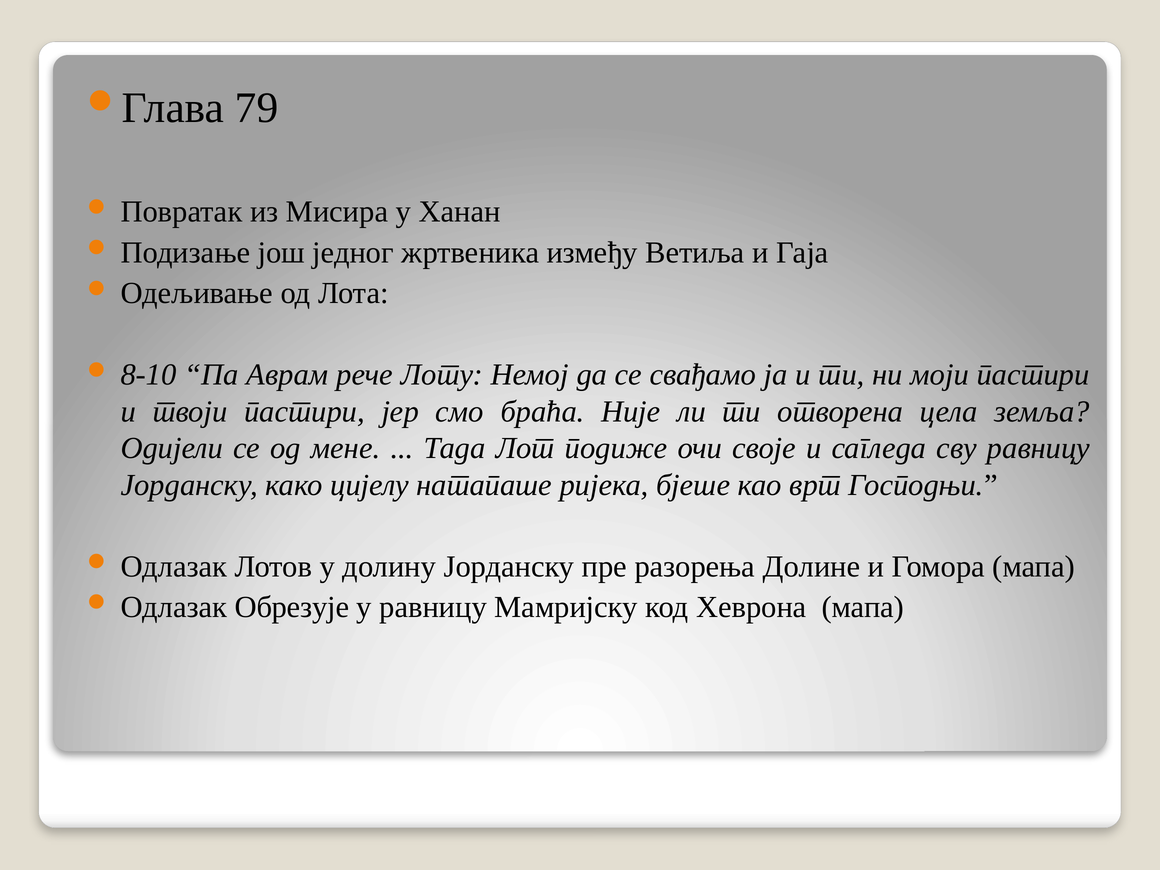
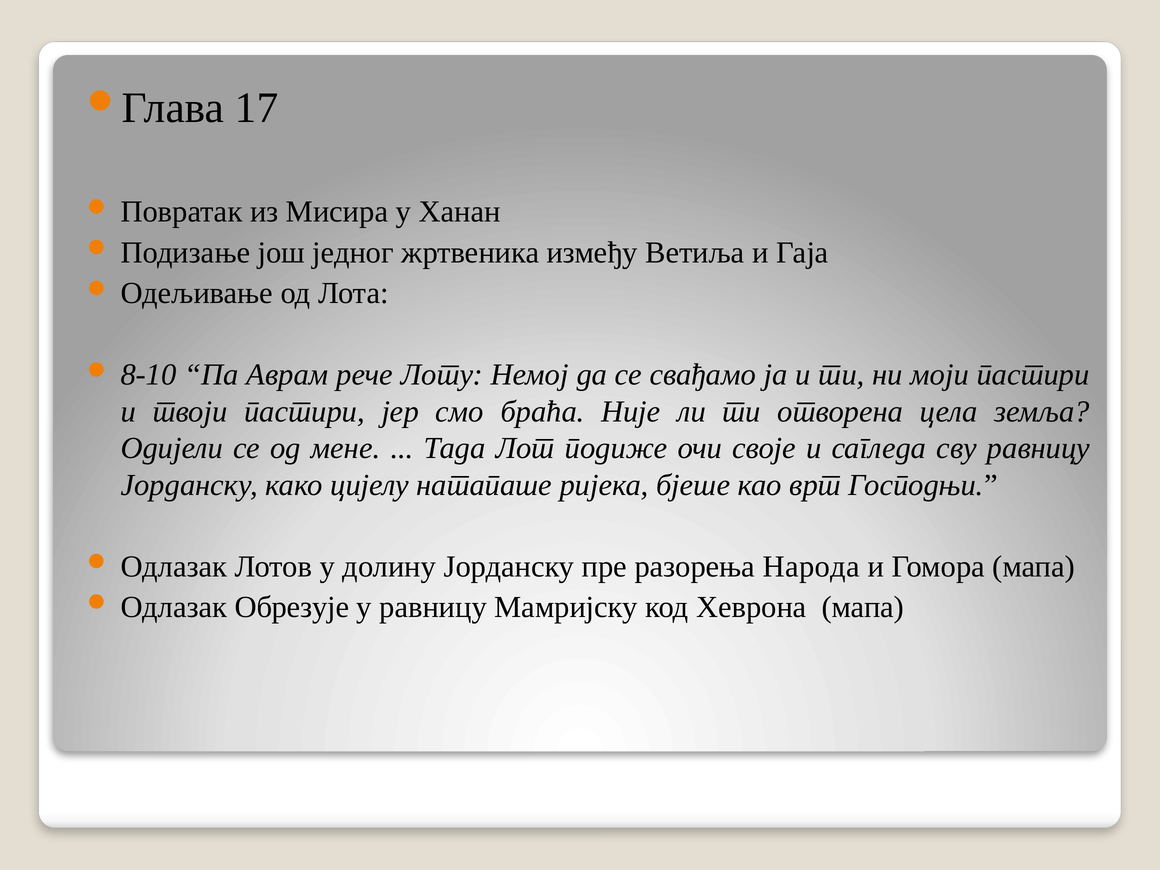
79: 79 -> 17 (257, 108)
Долине: Долине -> Народа (811, 566)
